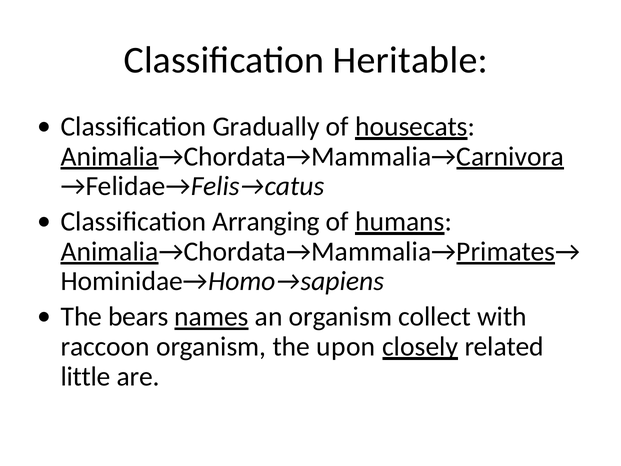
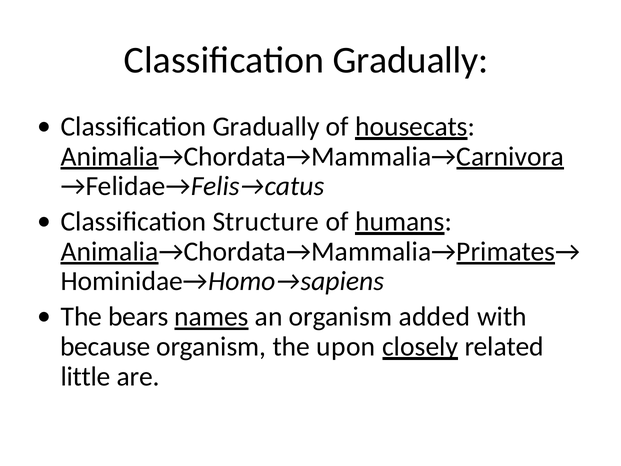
Heritable: Heritable -> Gradually (411, 60)
Arranging: Arranging -> Structure (266, 222)
collect: collect -> added (434, 317)
raccoon: raccoon -> because (105, 346)
